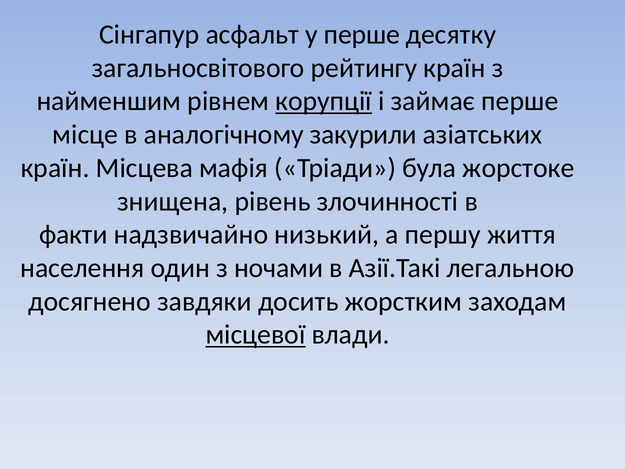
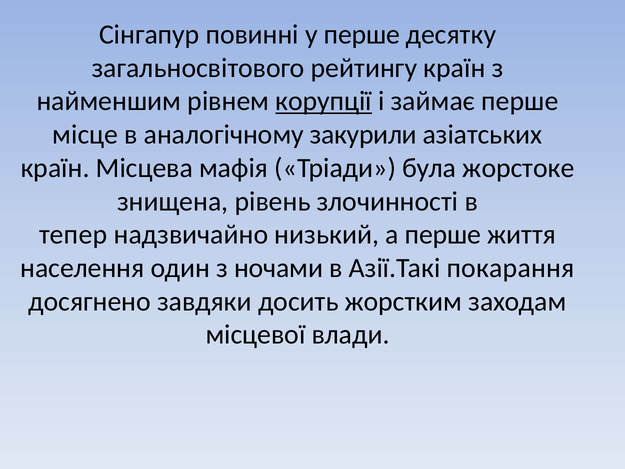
асфальт: асфальт -> повинні (252, 35)
факти: факти -> тепер (73, 235)
а першу: першу -> перше (443, 235)
легальною: легальною -> покарання (510, 268)
місцевої underline: present -> none (255, 335)
